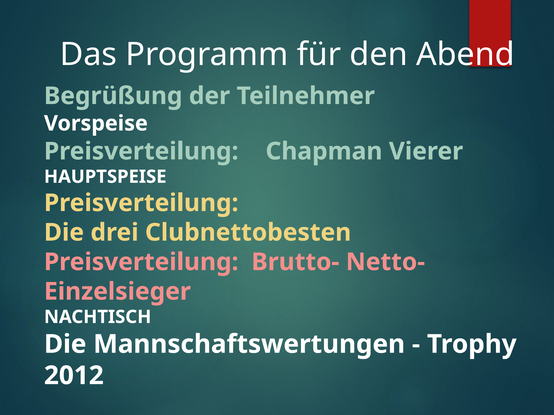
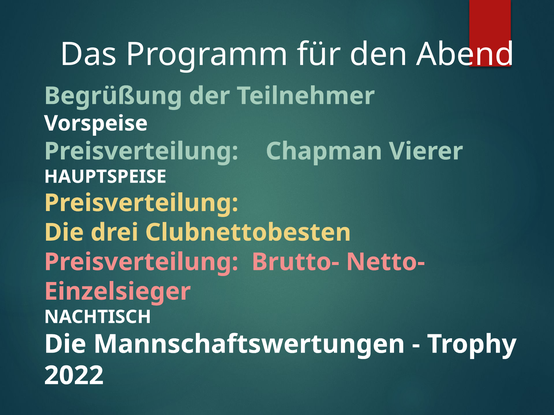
2012: 2012 -> 2022 (74, 376)
